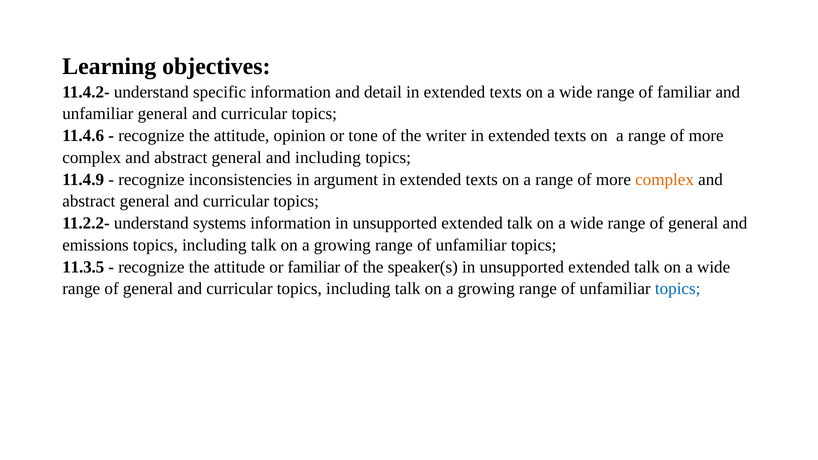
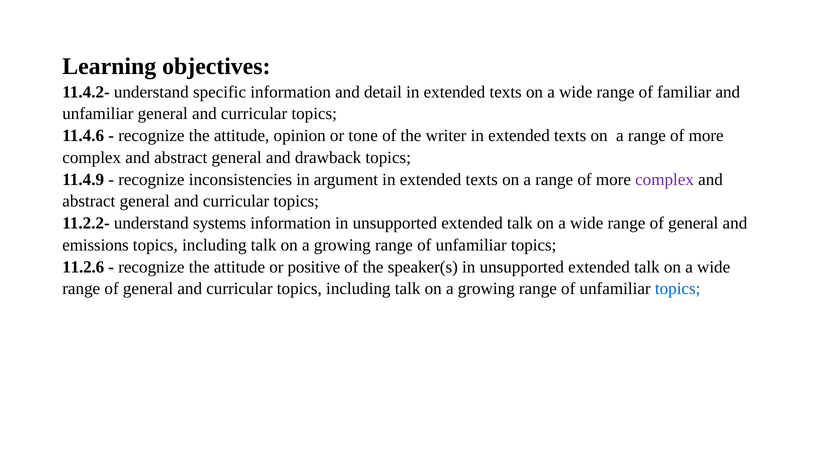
and including: including -> drawback (328, 158)
complex colour: orange -> purple (665, 179)
11.3.5: 11.3.5 -> 11.2.6 (83, 267)
or familiar: familiar -> positive (314, 267)
